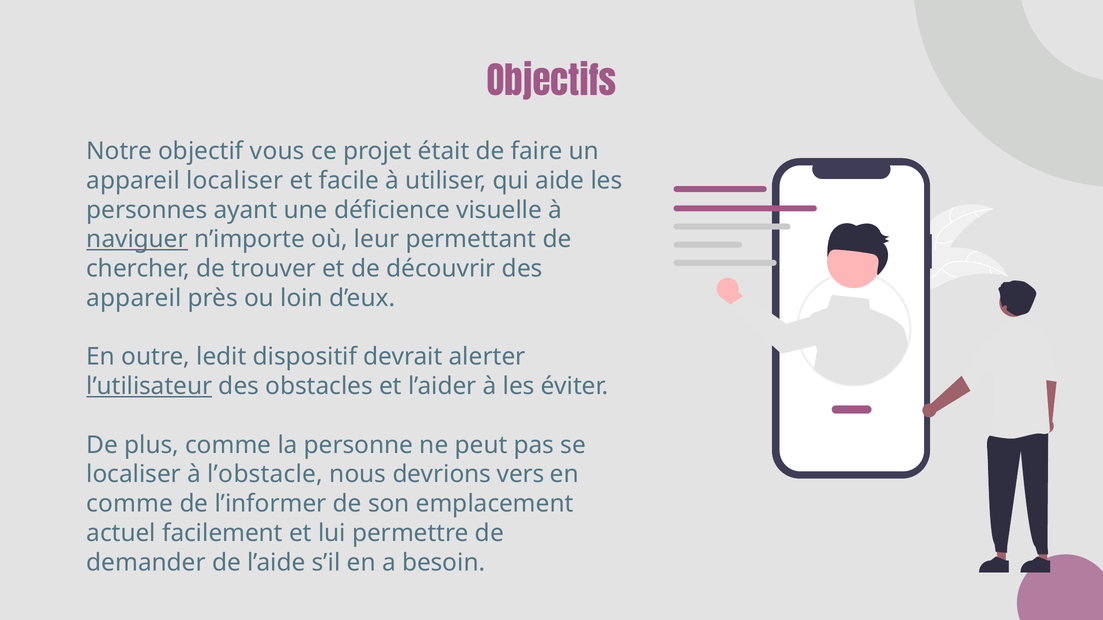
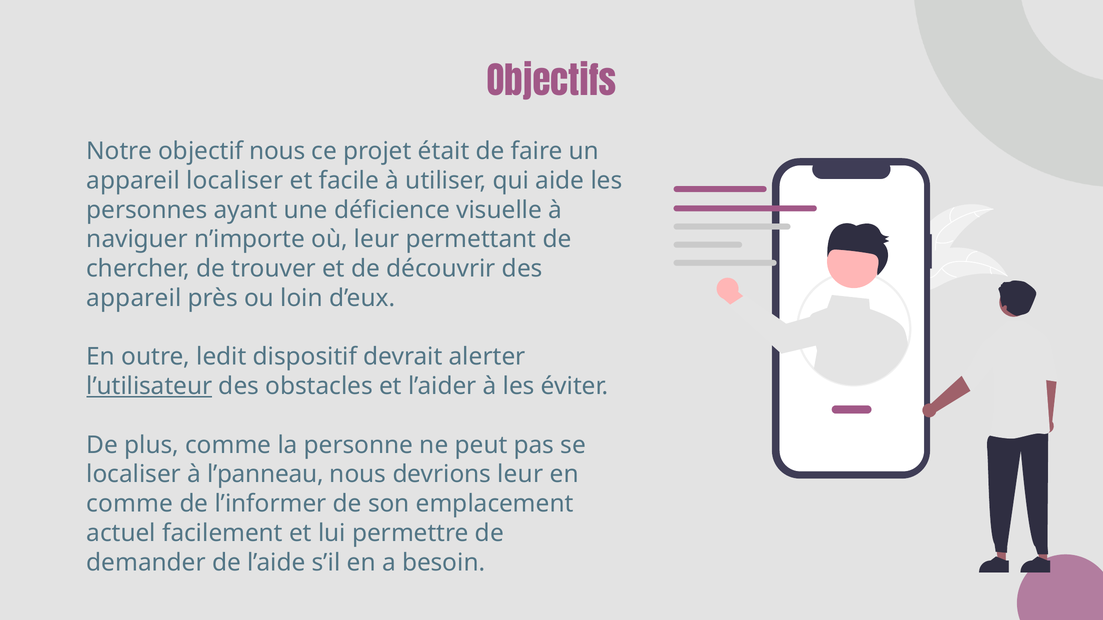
objectif vous: vous -> nous (278, 151)
naviguer underline: present -> none (137, 240)
l’obstacle: l’obstacle -> l’panneau (265, 475)
devrions vers: vers -> leur (520, 475)
